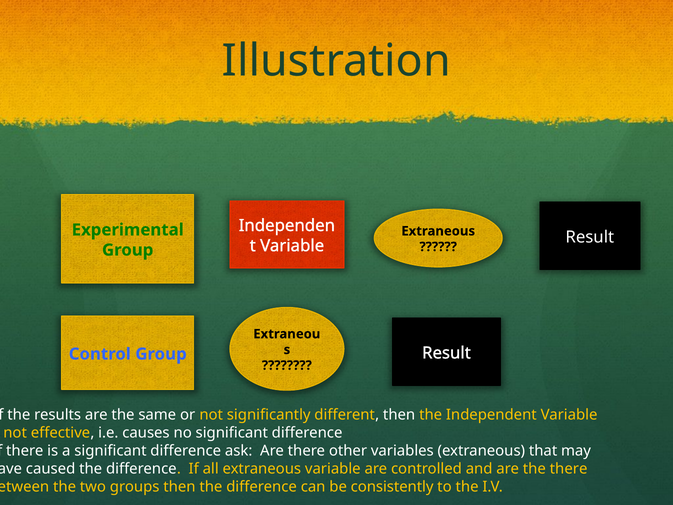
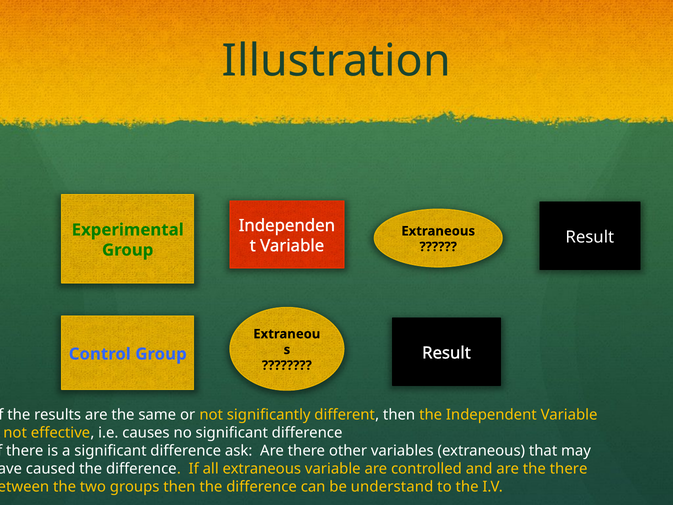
consistently: consistently -> understand (392, 486)
